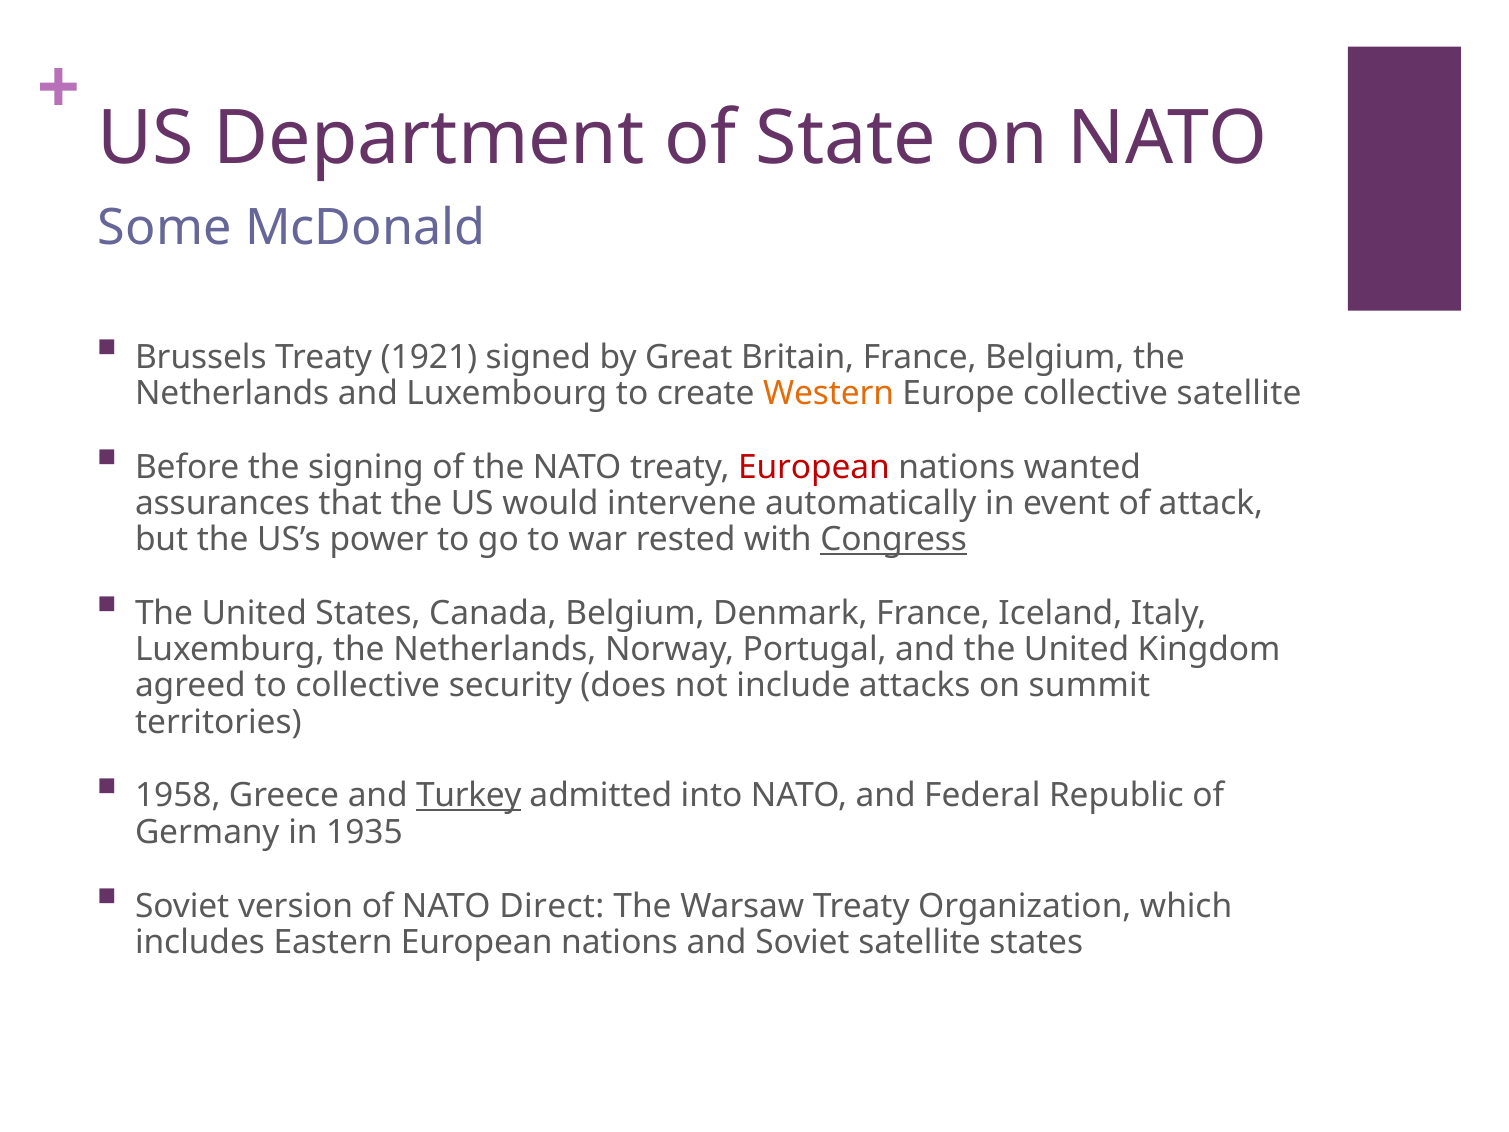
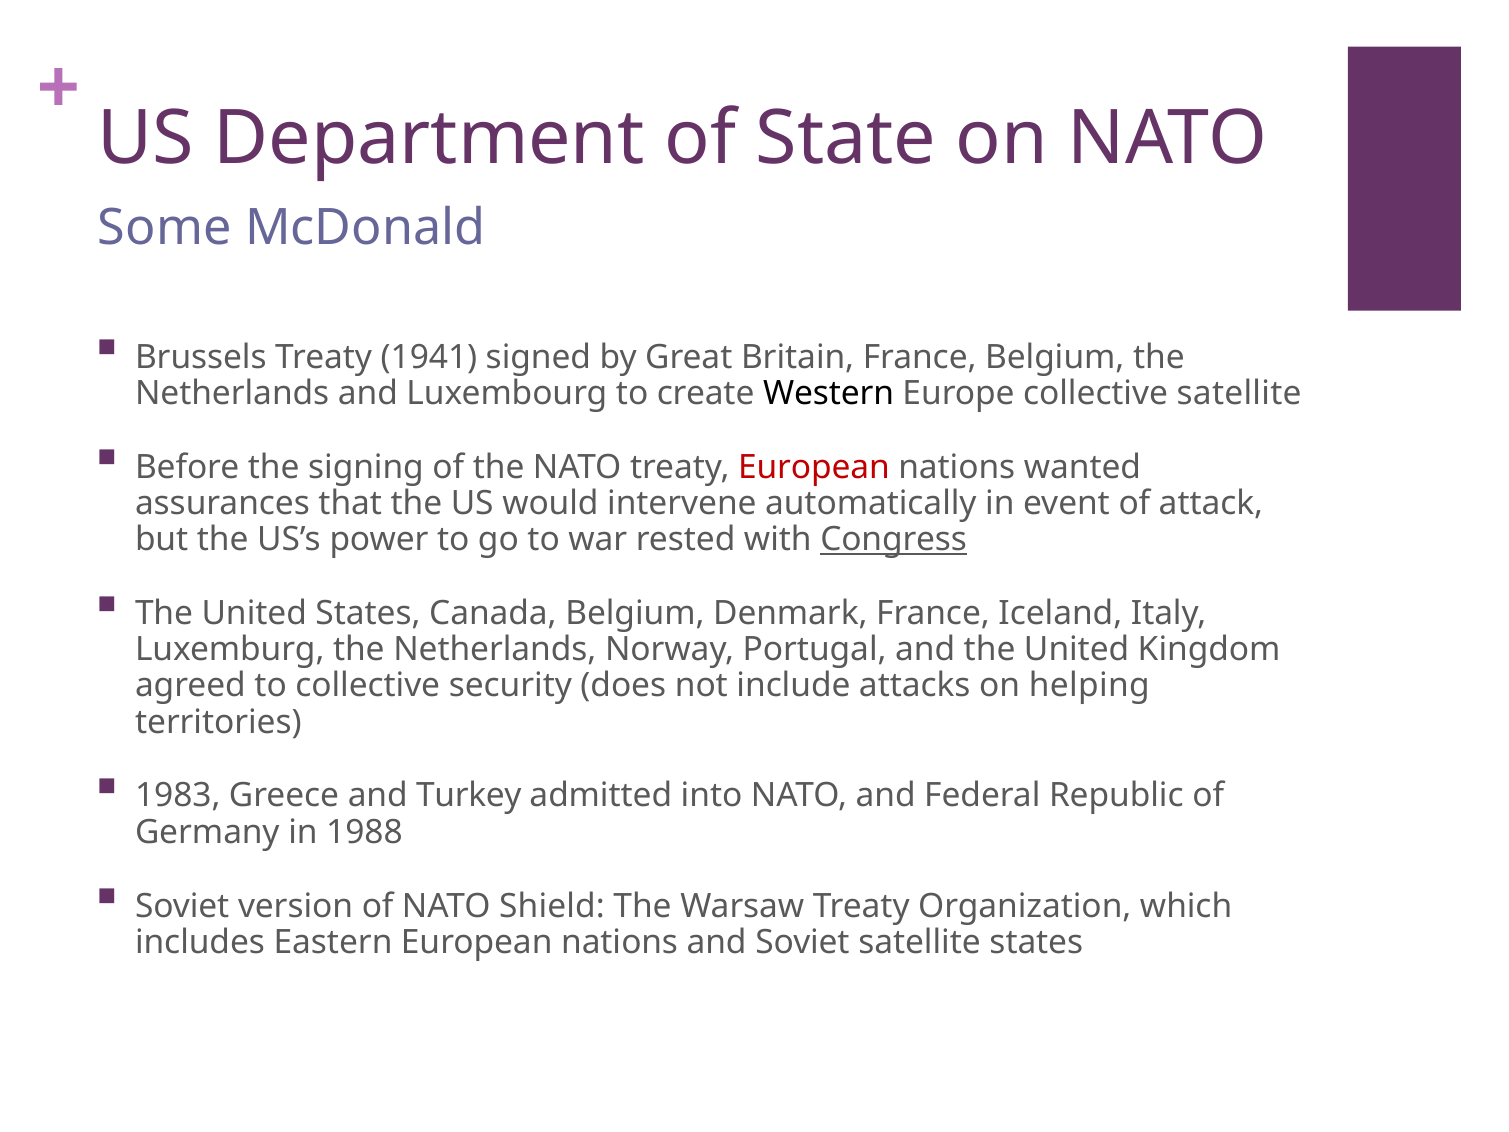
1921: 1921 -> 1941 (429, 357)
Western colour: orange -> black (829, 393)
summit: summit -> helping (1089, 686)
1958: 1958 -> 1983 (178, 796)
Turkey underline: present -> none (469, 796)
1935: 1935 -> 1988 (364, 832)
Direct: Direct -> Shield (552, 906)
